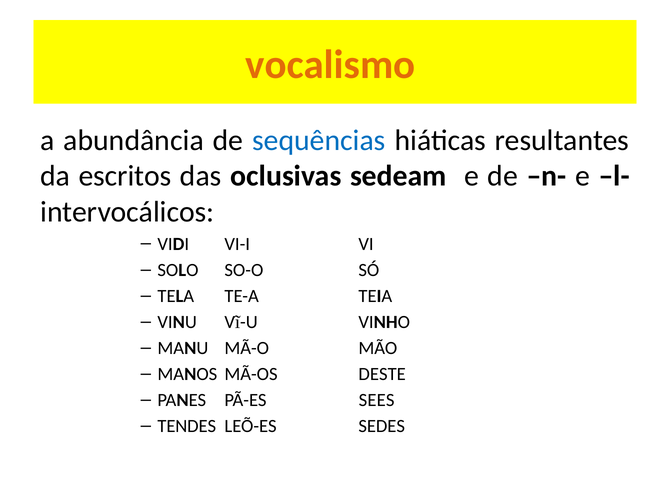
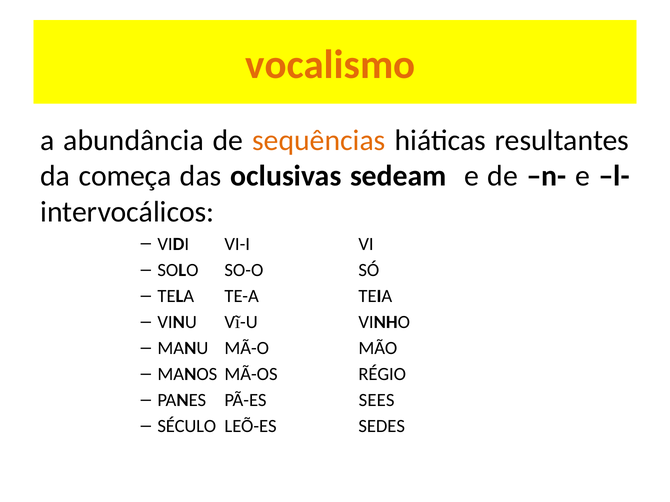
sequências colour: blue -> orange (319, 141)
escritos: escritos -> começa (125, 176)
DESTE: DESTE -> RÉGIO (382, 375)
TENDES: TENDES -> SÉCULO (187, 427)
